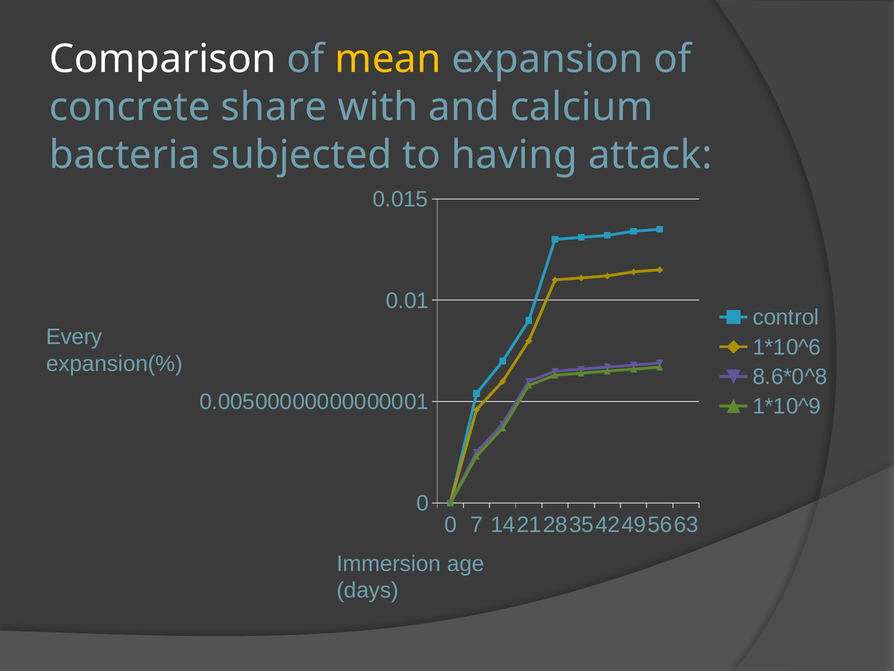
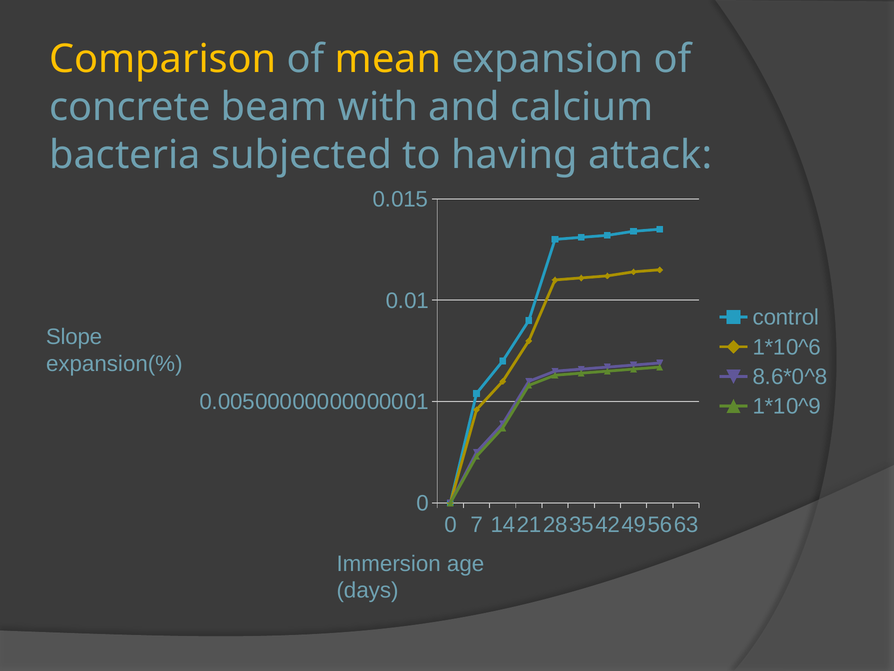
Comparison colour: white -> yellow (163, 59)
share: share -> beam (274, 107)
Every: Every -> Slope (74, 337)
